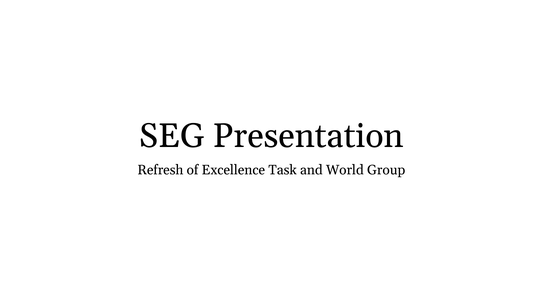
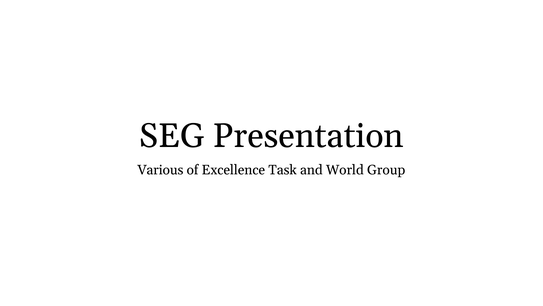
Refresh: Refresh -> Various (160, 170)
